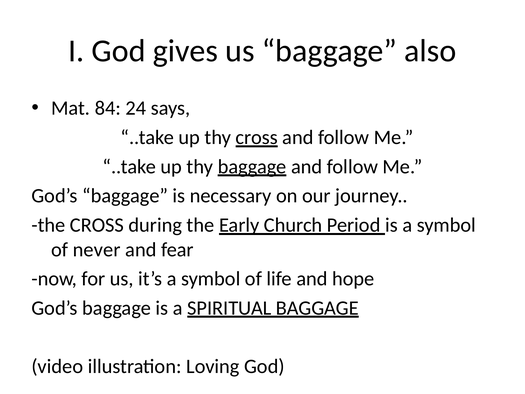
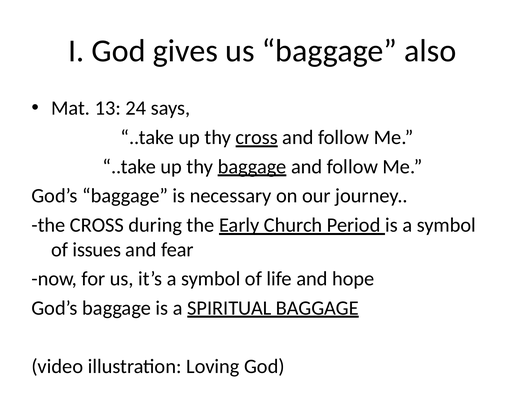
84: 84 -> 13 (108, 108)
never: never -> issues (97, 249)
